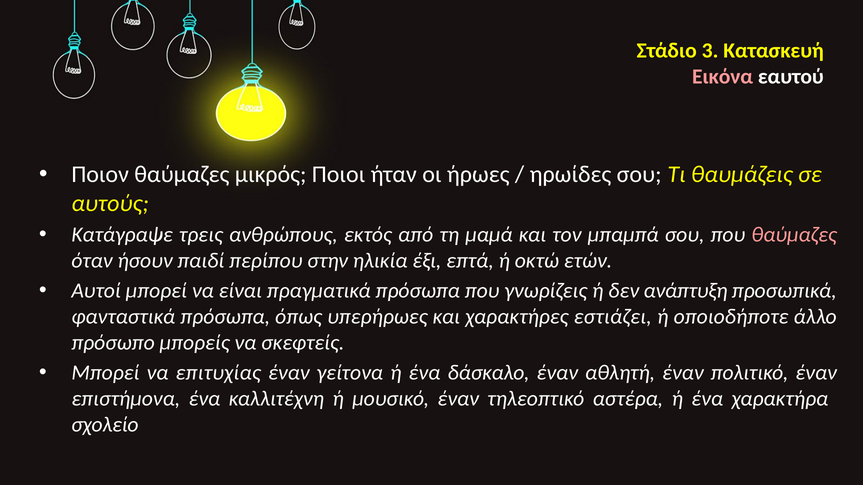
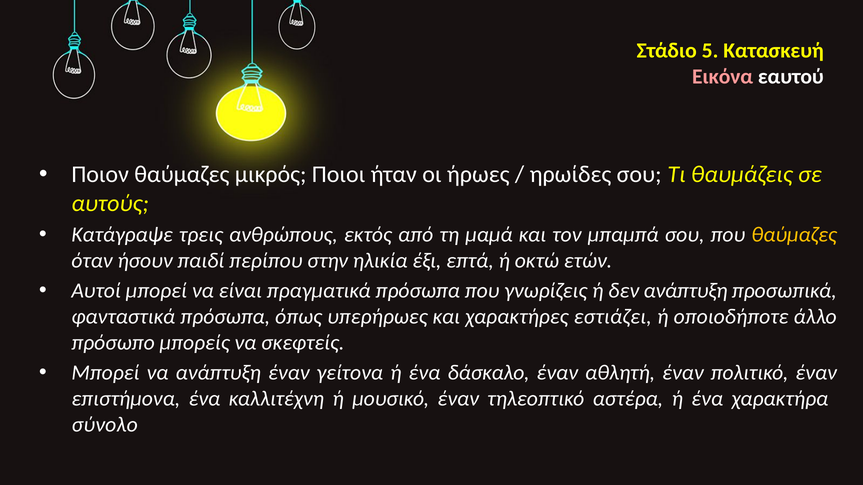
3: 3 -> 5 (710, 51)
θαύμαζες colour: pink -> yellow (794, 235)
να επιτυχίας: επιτυχίας -> ανάπτυξη (218, 373)
σχολείο: σχολείο -> σύνολο (105, 425)
